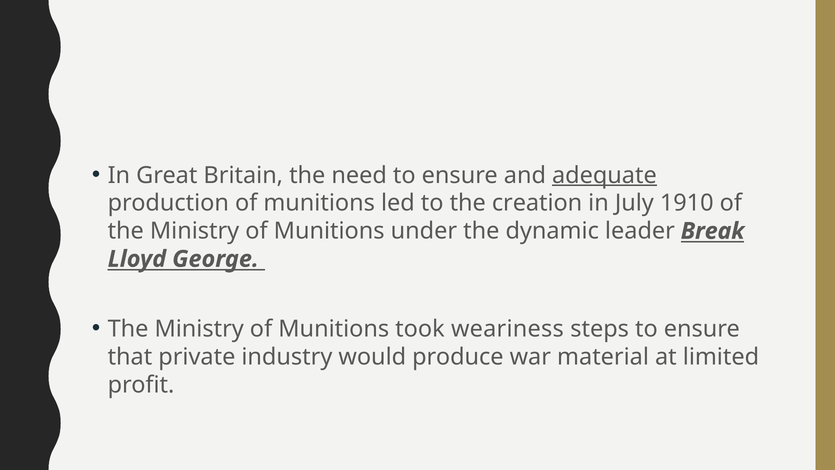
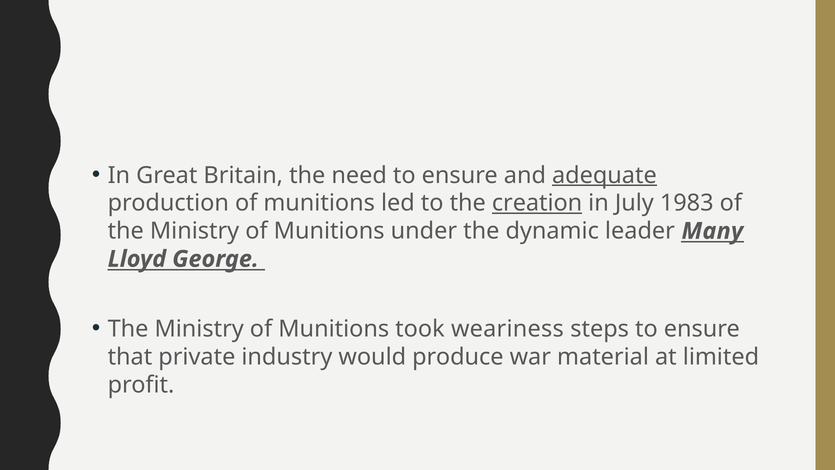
creation underline: none -> present (537, 203)
1910: 1910 -> 1983 (687, 203)
Break: Break -> Many (712, 231)
